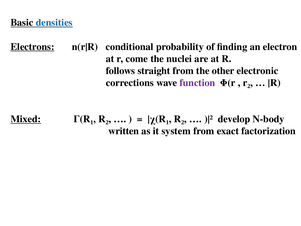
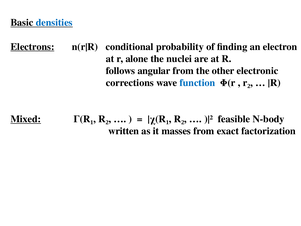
come: come -> alone (137, 59)
straight: straight -> angular (154, 71)
function colour: purple -> blue (197, 83)
develop: develop -> feasible (234, 119)
system: system -> masses (176, 131)
